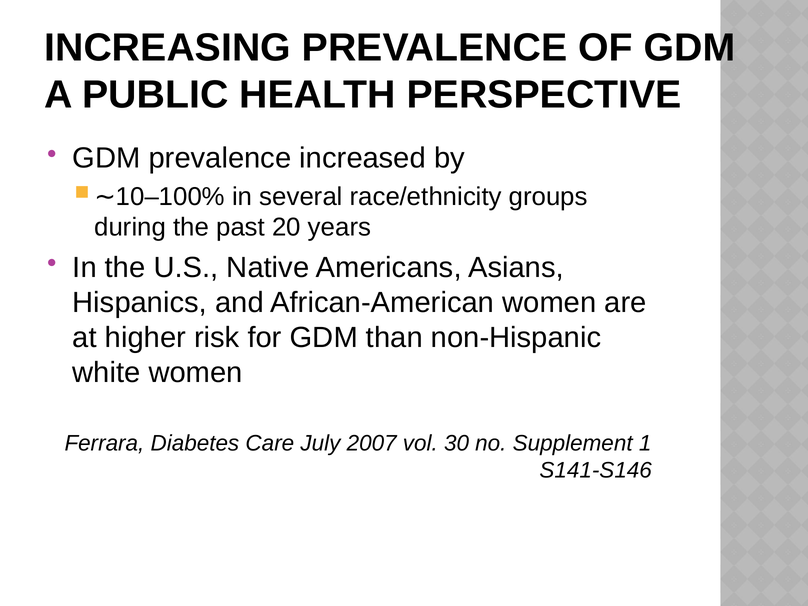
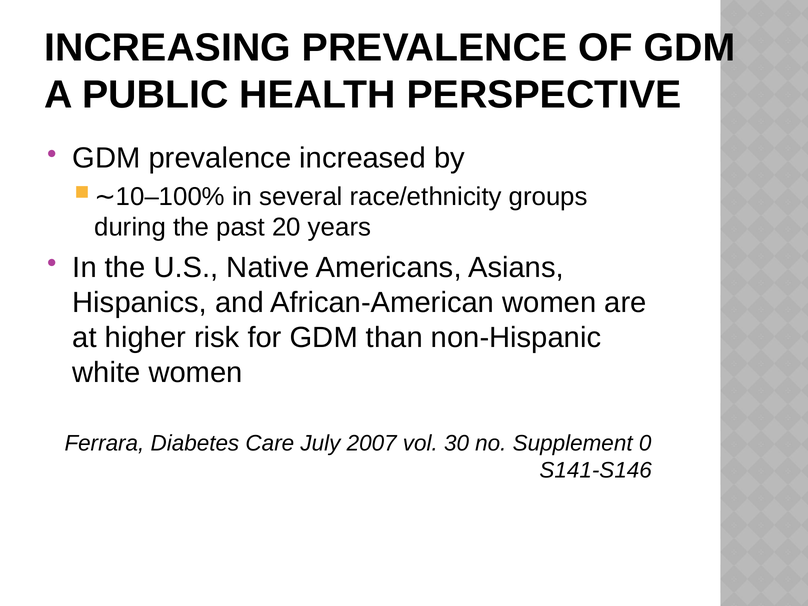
1: 1 -> 0 (645, 443)
